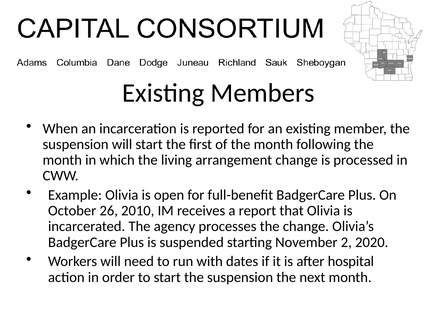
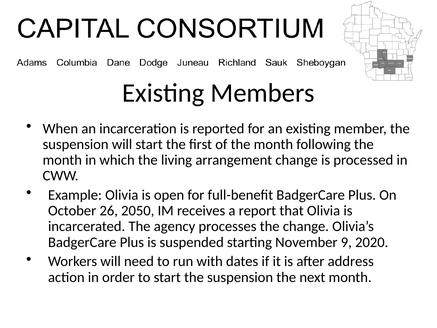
2010: 2010 -> 2050 (138, 211)
2: 2 -> 9 (346, 242)
hospital: hospital -> address (351, 261)
